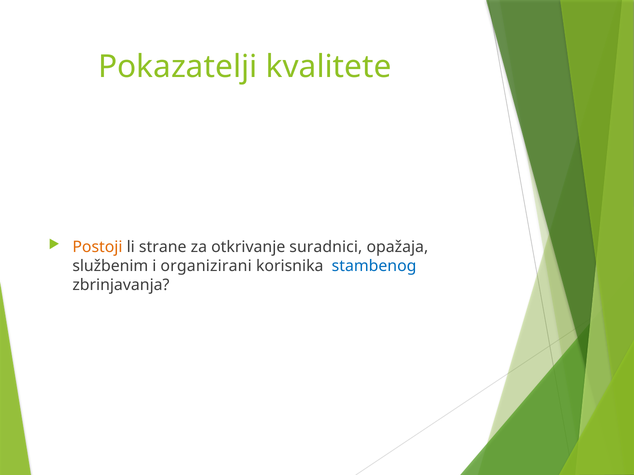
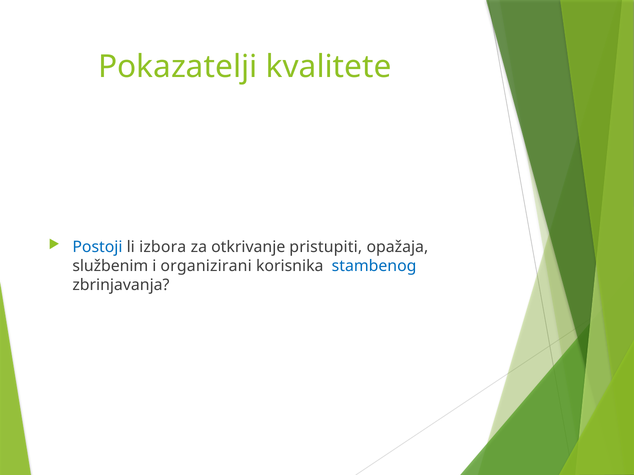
Postoji colour: orange -> blue (97, 247)
strane: strane -> izbora (163, 247)
suradnici: suradnici -> pristupiti (326, 247)
